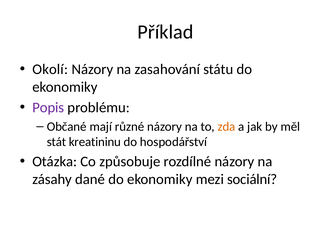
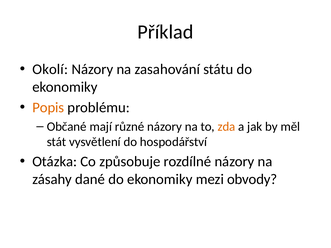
Popis colour: purple -> orange (48, 108)
kreatininu: kreatininu -> vysvětlení (95, 142)
sociální: sociální -> obvody (252, 179)
